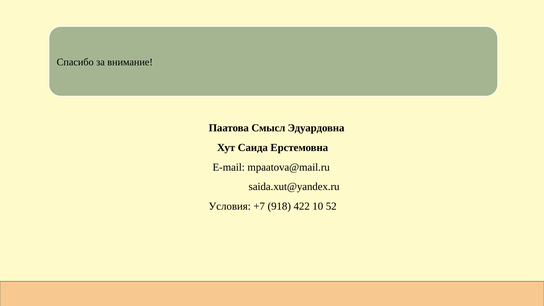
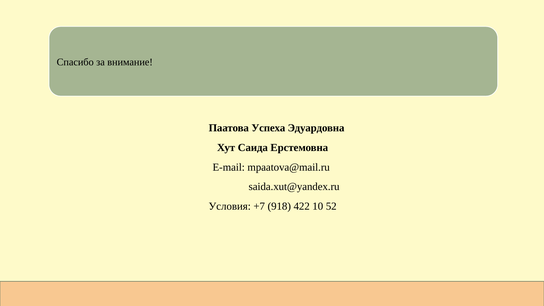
Смысл: Смысл -> Успеха (268, 128)
